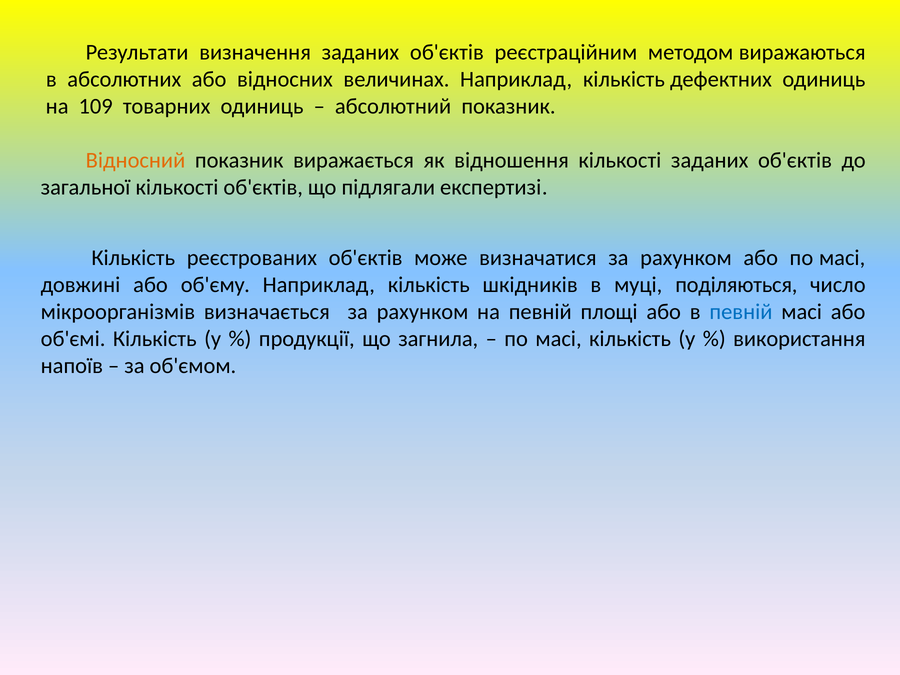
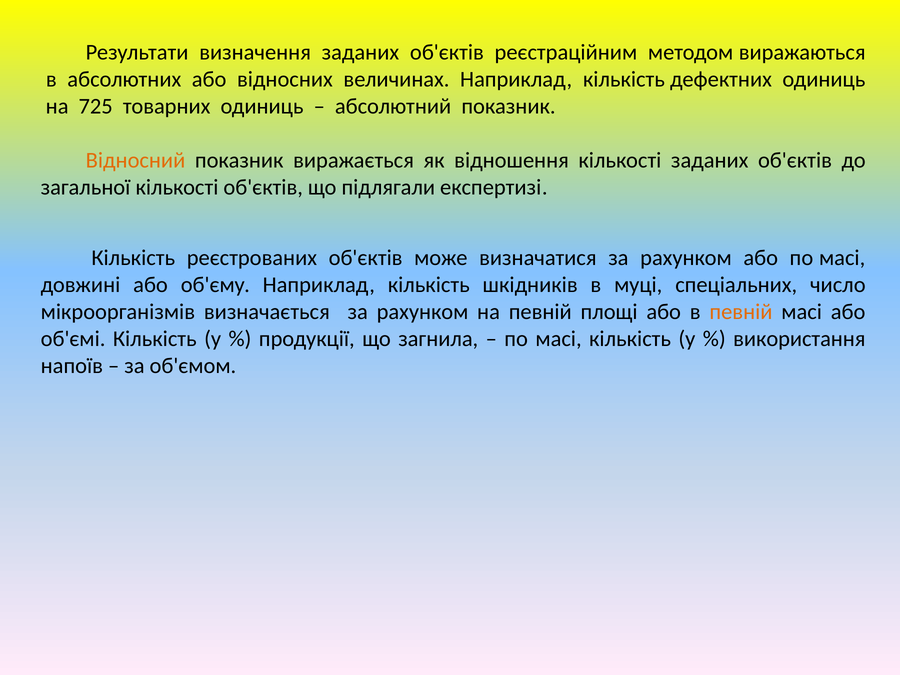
109: 109 -> 725 (96, 106)
поділяються: поділяються -> спеціальних (736, 285)
певній colour: blue -> orange (741, 312)
